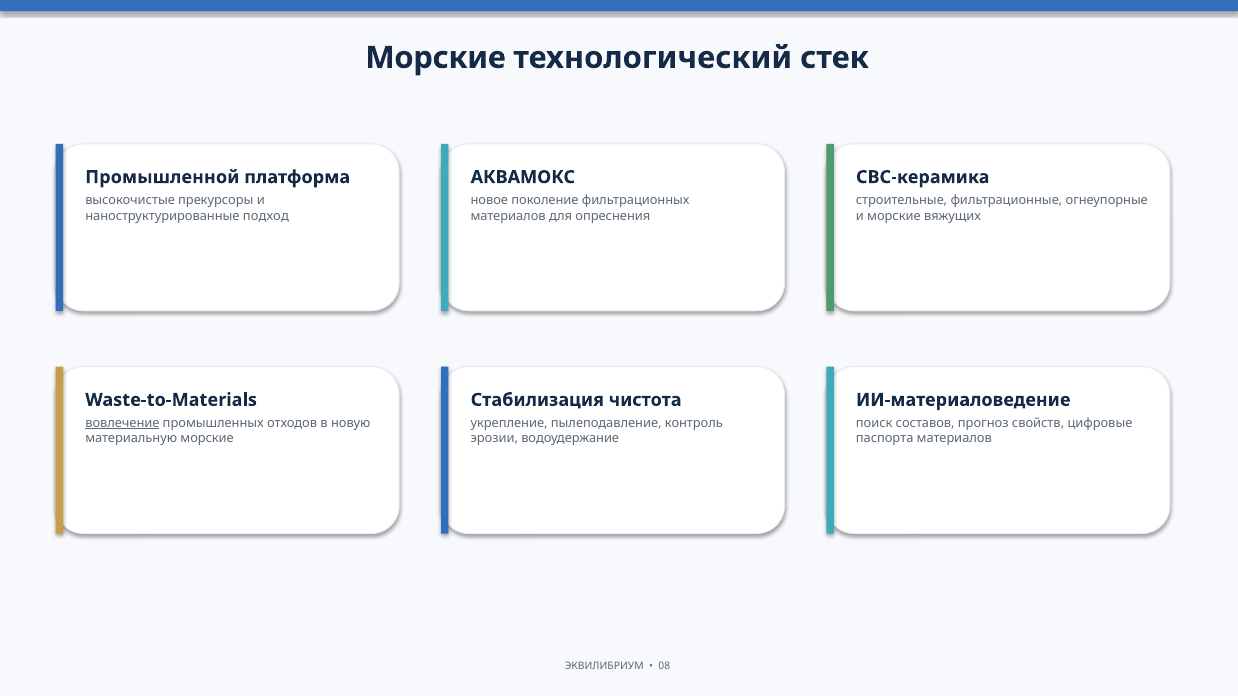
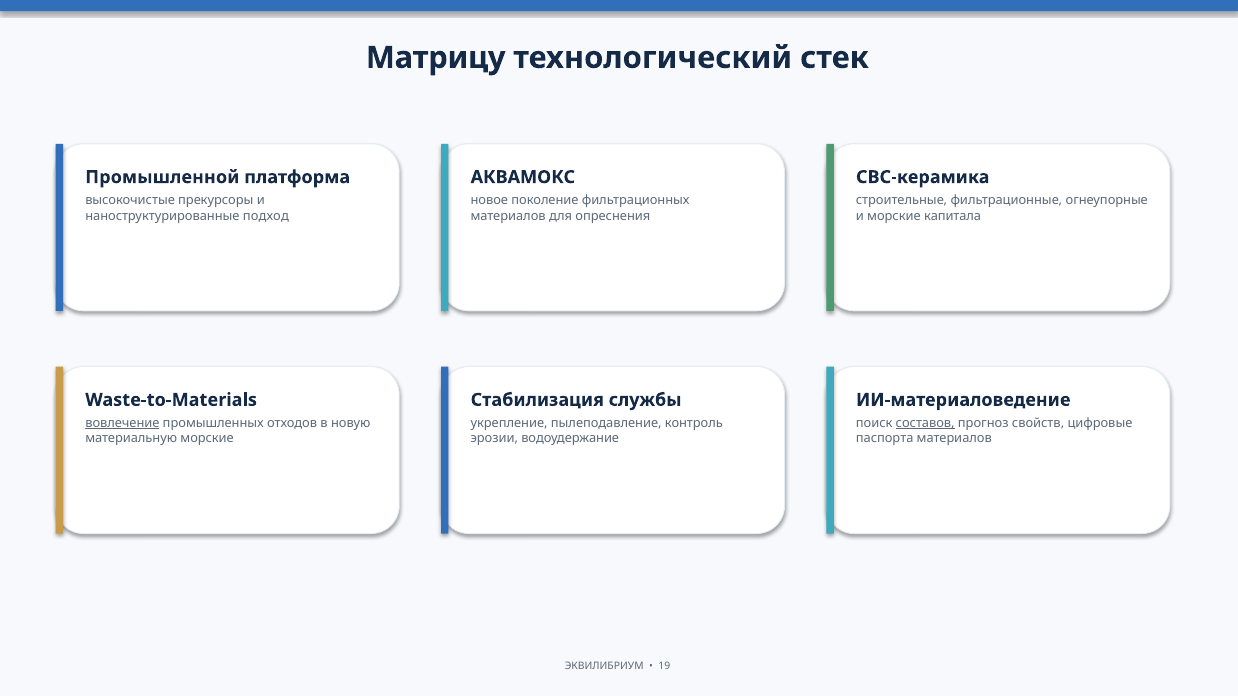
Морские: Морские -> Матрицу (436, 58)
вяжущих: вяжущих -> капитала (953, 216)
чистота: чистота -> службы (645, 400)
составов underline: none -> present (925, 423)
08: 08 -> 19 (664, 666)
